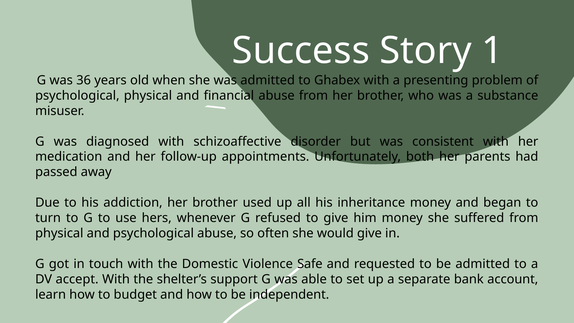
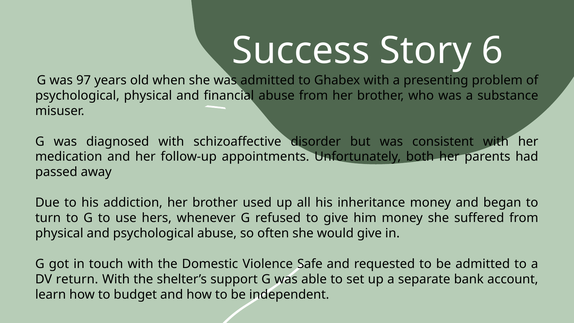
1: 1 -> 6 (492, 51)
36: 36 -> 97 (84, 80)
accept: accept -> return (77, 279)
